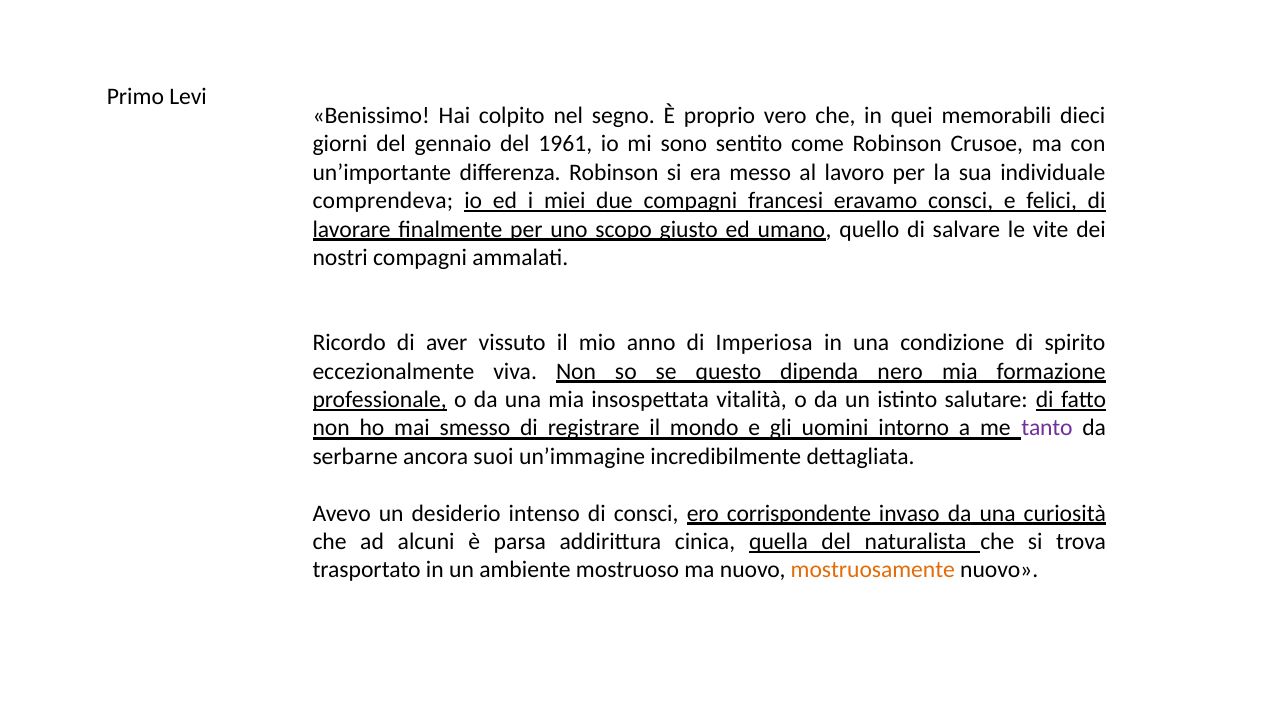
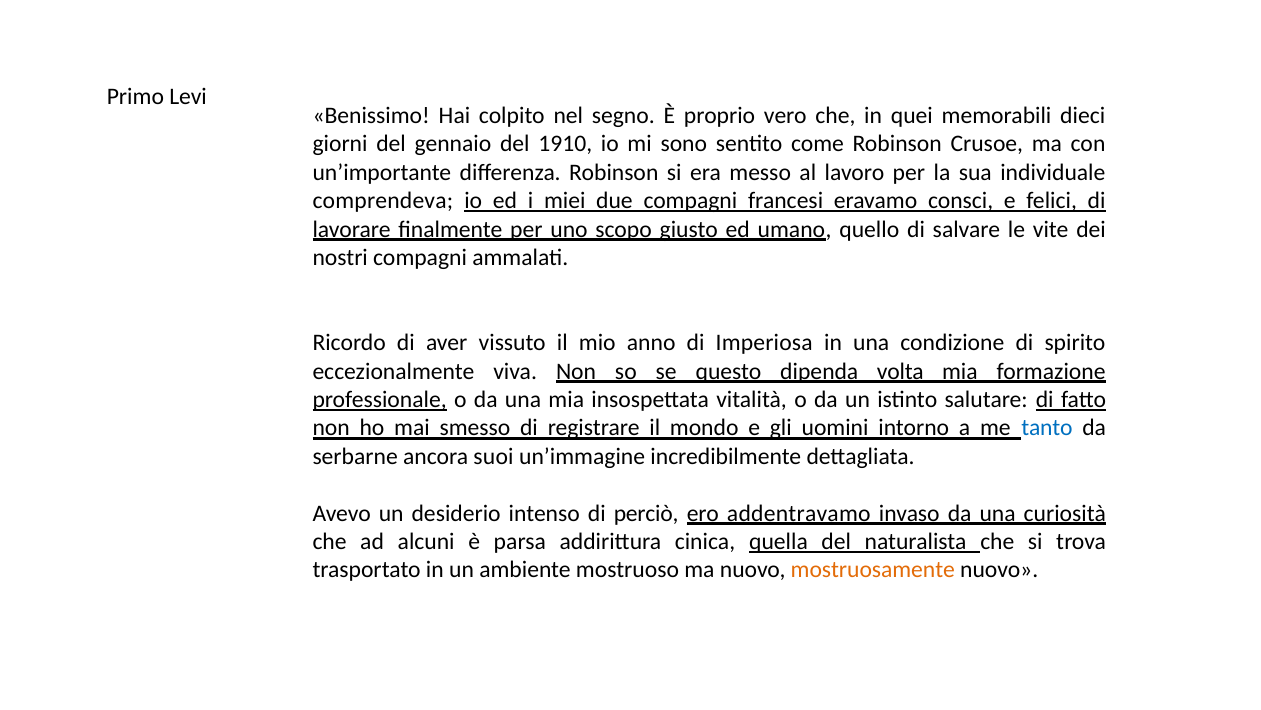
1961: 1961 -> 1910 (565, 144)
nero: nero -> volta (900, 371)
tanto colour: purple -> blue (1047, 428)
di consci: consci -> perciò (646, 513)
corrispondente: corrispondente -> addentravamo (799, 513)
